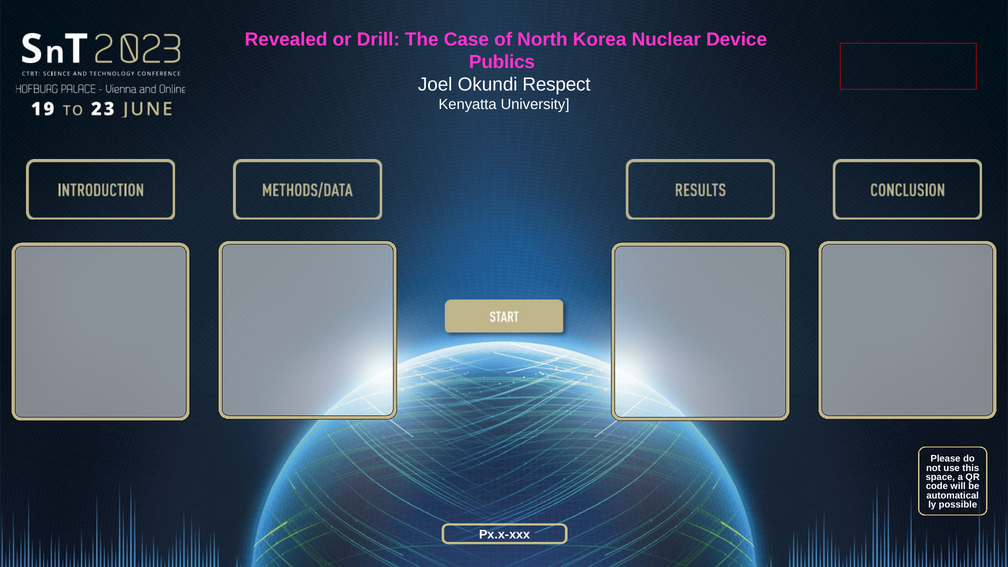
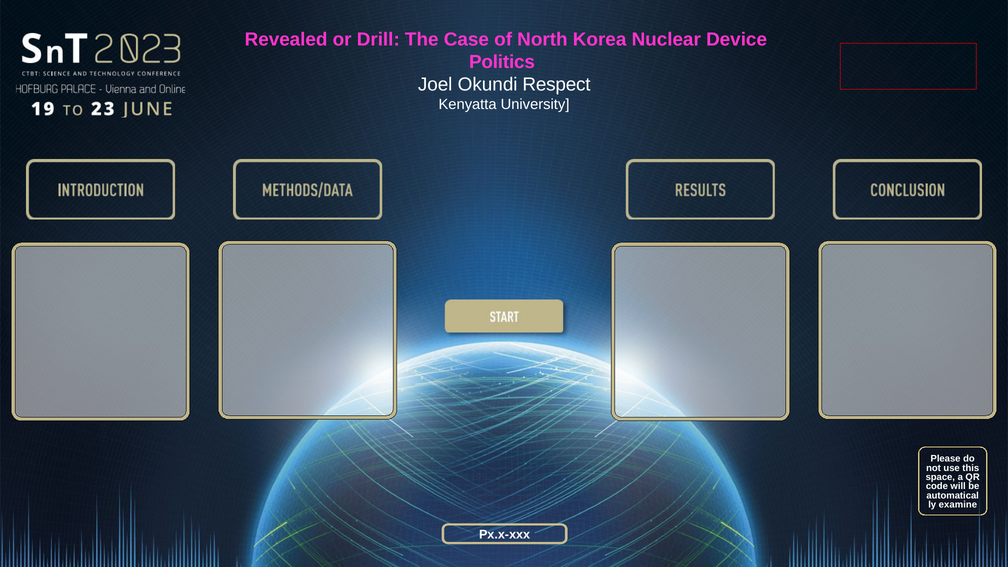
Publics: Publics -> Politics (502, 62)
possible: possible -> examine (958, 505)
